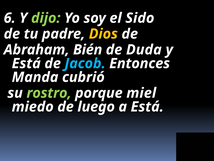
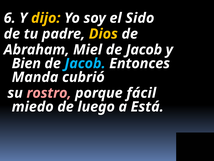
dijo colour: light green -> yellow (46, 18)
Bién: Bién -> Miel (88, 50)
Duda: Duda -> Jacob (144, 50)
Está: Está -> Bien (26, 63)
rostro colour: light green -> pink (49, 93)
miel: miel -> fácil (141, 93)
